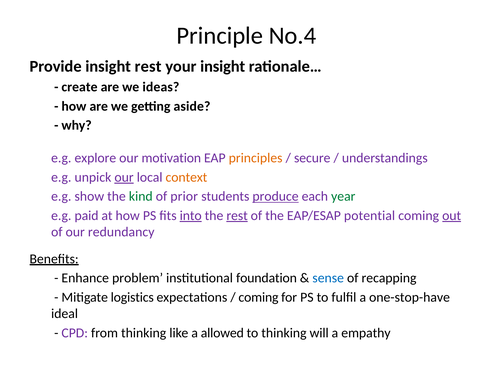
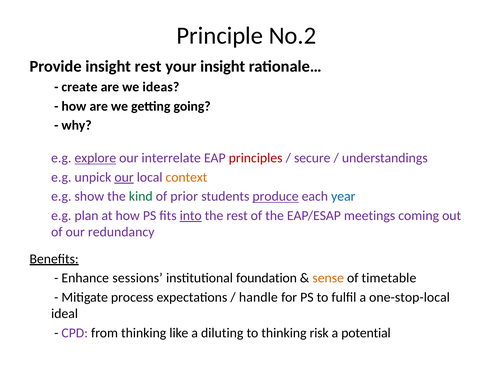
No.4: No.4 -> No.2 (293, 36)
aside: aside -> going (192, 106)
explore underline: none -> present (95, 158)
motivation: motivation -> interrelate (171, 158)
principles colour: orange -> red (256, 158)
year colour: green -> blue (343, 196)
paid: paid -> plan (87, 215)
rest underline: present -> none (237, 215)
potential: potential -> meetings (370, 215)
out underline: present -> none (452, 215)
problem: problem -> sessions (138, 278)
sense colour: blue -> orange (328, 278)
recapping: recapping -> timetable (389, 278)
logistics: logistics -> process (132, 297)
coming: coming -> handle (258, 297)
one-stop-have: one-stop-have -> one-stop-local (410, 297)
allowed: allowed -> diluting (222, 333)
will: will -> risk (319, 333)
empathy: empathy -> potential (366, 333)
